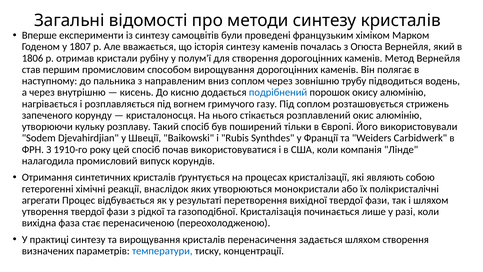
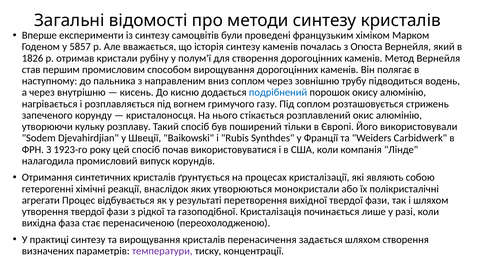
1807: 1807 -> 5857 (80, 47)
1806: 1806 -> 1826 (33, 58)
1910-го: 1910-го -> 1923-го (71, 149)
температури colour: blue -> purple (162, 251)
